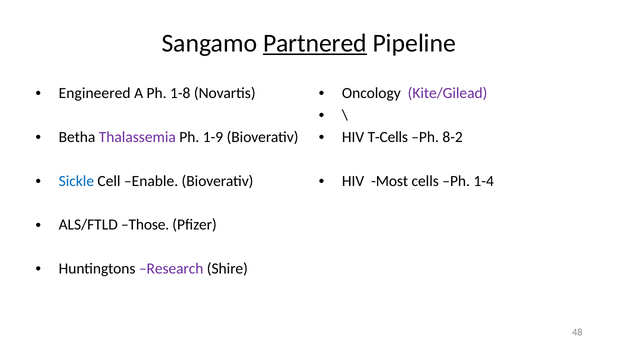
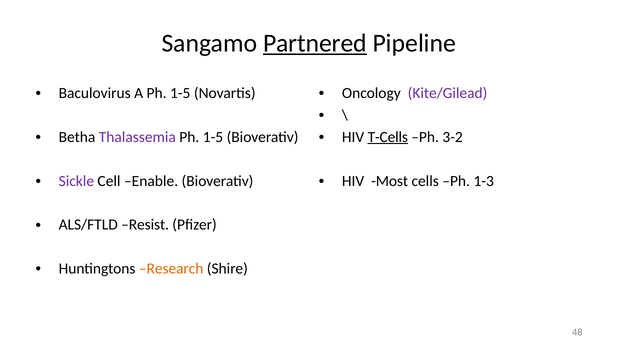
Engineered: Engineered -> Baculovirus (95, 93)
A Ph 1-8: 1-8 -> 1-5 (180, 93)
1-9: 1-9 -> 1-5 (213, 137)
T-Cells underline: none -> present (388, 137)
8-2: 8-2 -> 3-2 (453, 137)
Sickle colour: blue -> purple (76, 181)
1-4: 1-4 -> 1-3 (484, 181)
Those: Those -> Resist (145, 225)
Research colour: purple -> orange (171, 268)
